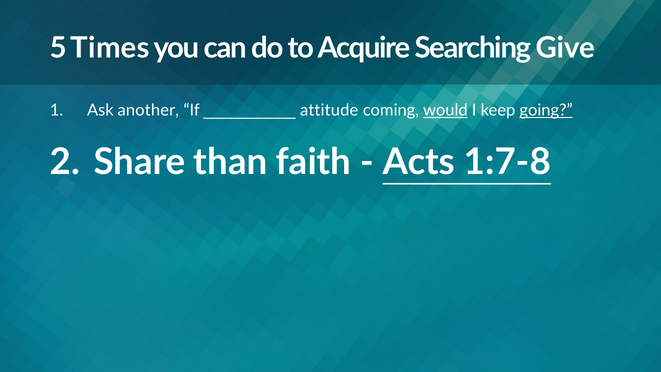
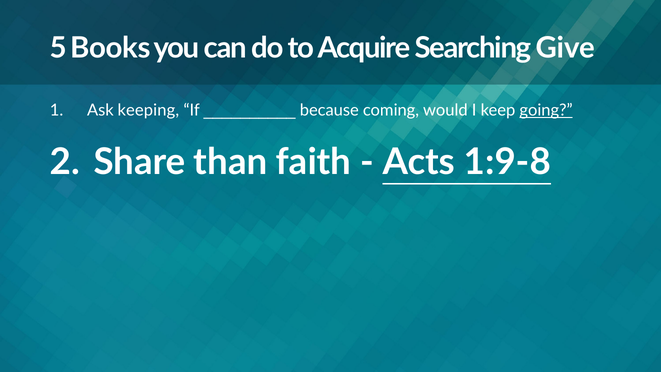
Times: Times -> Books (110, 48)
another: another -> keeping (148, 110)
attitude: attitude -> because (329, 110)
would underline: present -> none (445, 110)
1:7-8: 1:7-8 -> 1:9-8 (507, 162)
